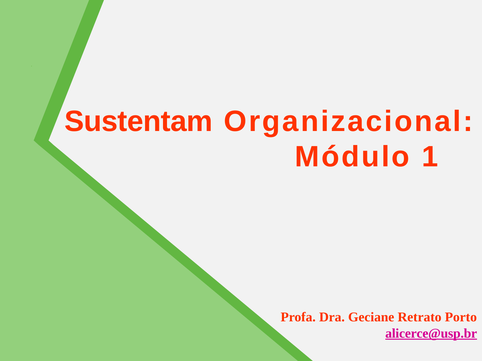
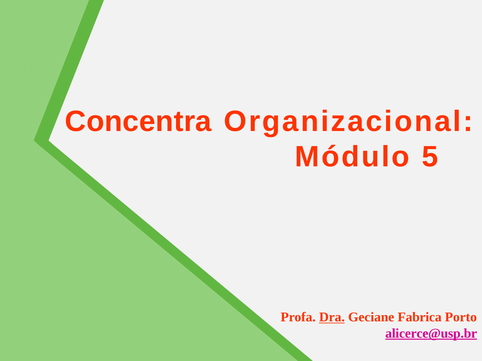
Sustentam: Sustentam -> Concentra (138, 122)
1: 1 -> 5 (430, 157)
Dra underline: none -> present (332, 318)
Retrato: Retrato -> Fabrica (420, 318)
